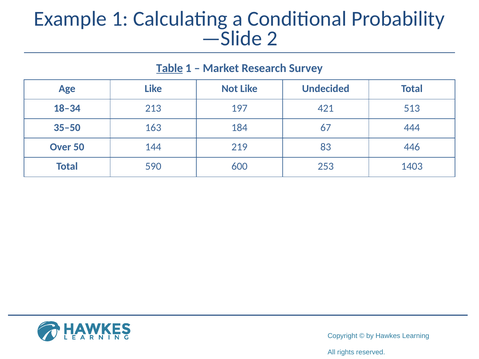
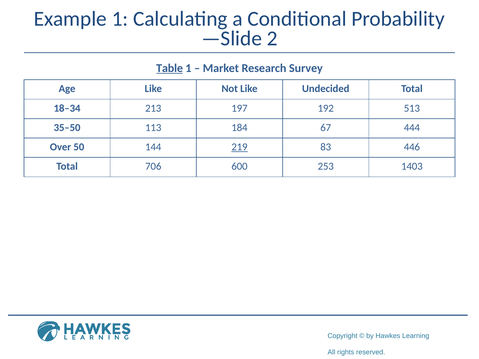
421: 421 -> 192 (326, 108)
163: 163 -> 113 (153, 128)
219 underline: none -> present (239, 147)
590: 590 -> 706 (153, 167)
